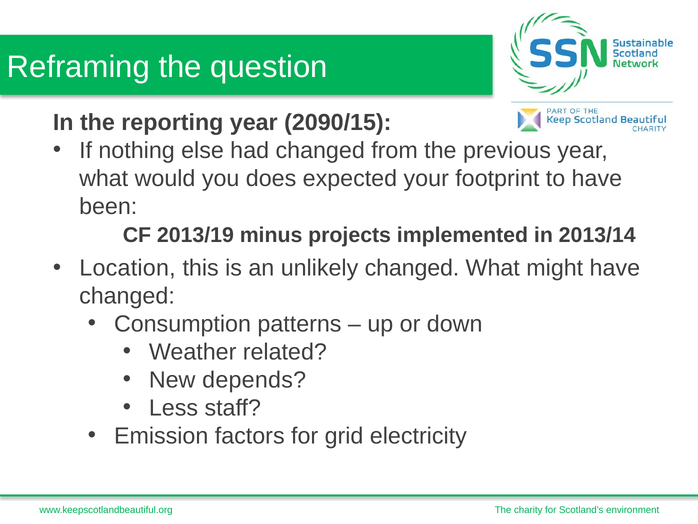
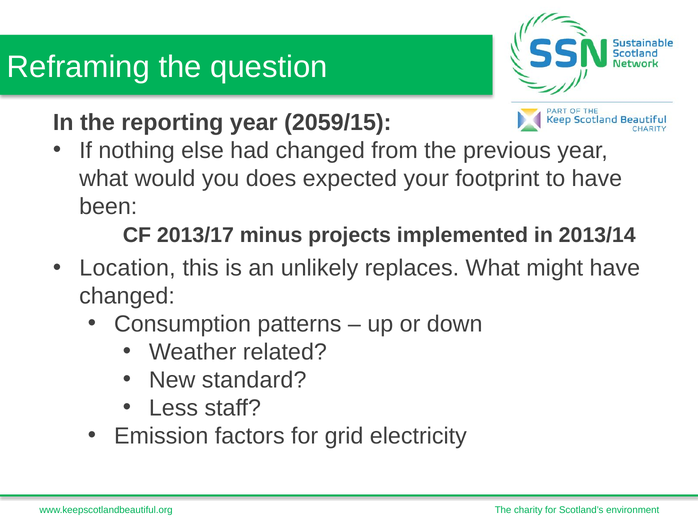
2090/15: 2090/15 -> 2059/15 (338, 122)
2013/19: 2013/19 -> 2013/17 (195, 235)
unlikely changed: changed -> replaces (412, 268)
depends: depends -> standard (254, 380)
